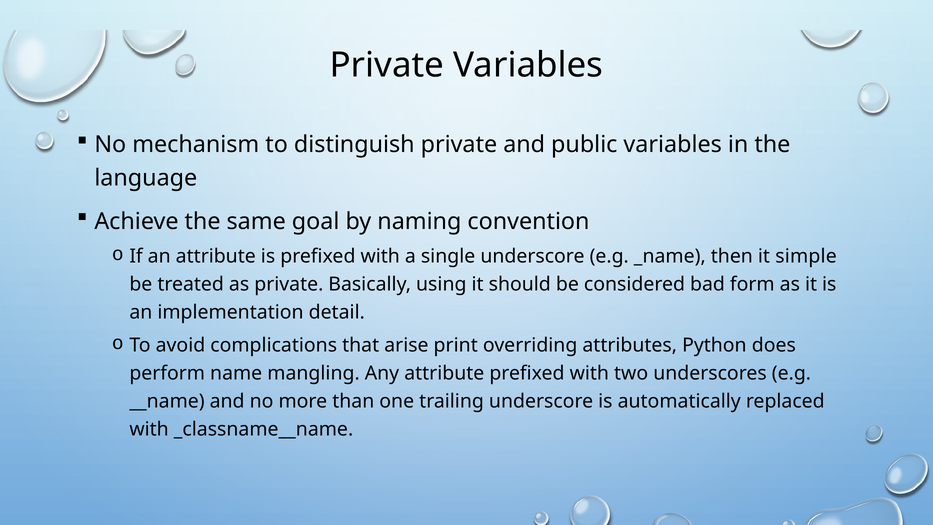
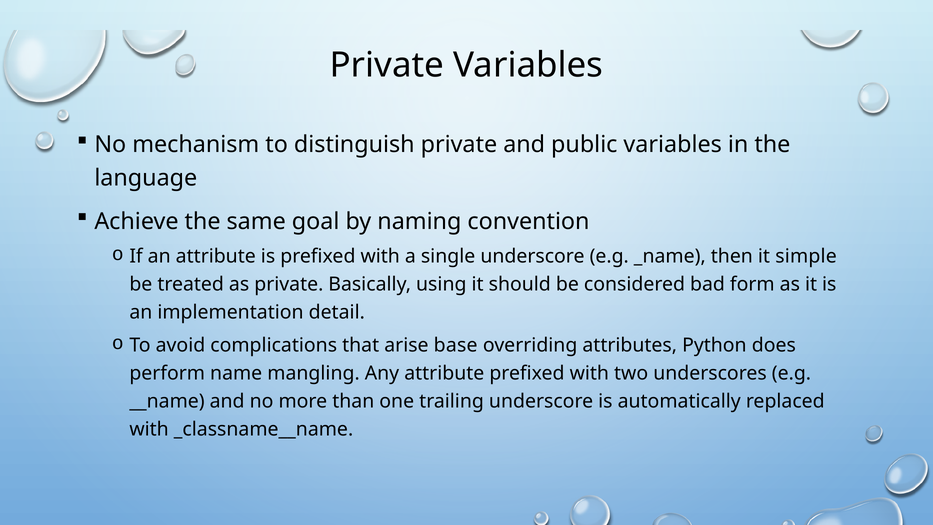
print: print -> base (456, 345)
